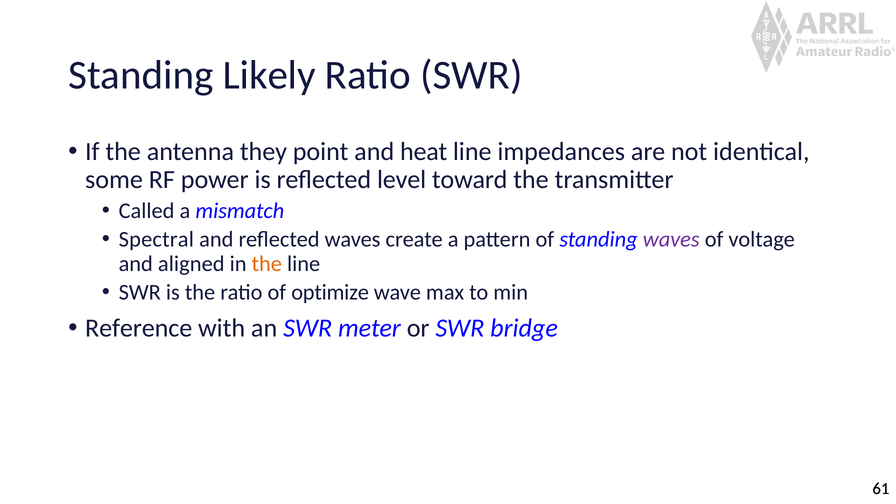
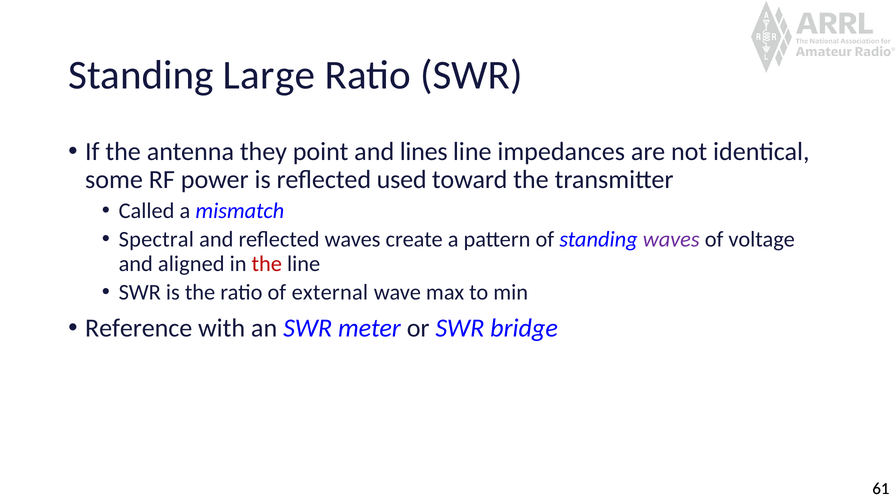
Likely: Likely -> Large (269, 75)
heat: heat -> lines (424, 151)
level: level -> used (402, 180)
the colour: orange -> red (267, 264)
optimize: optimize -> external (330, 292)
